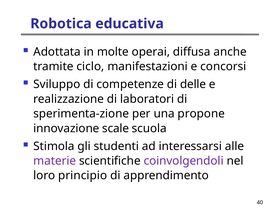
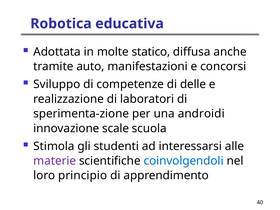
operai: operai -> statico (151, 52)
ciclo: ciclo -> auto (90, 66)
propone: propone -> androidi (201, 114)
coinvolgendoli colour: purple -> blue (184, 161)
